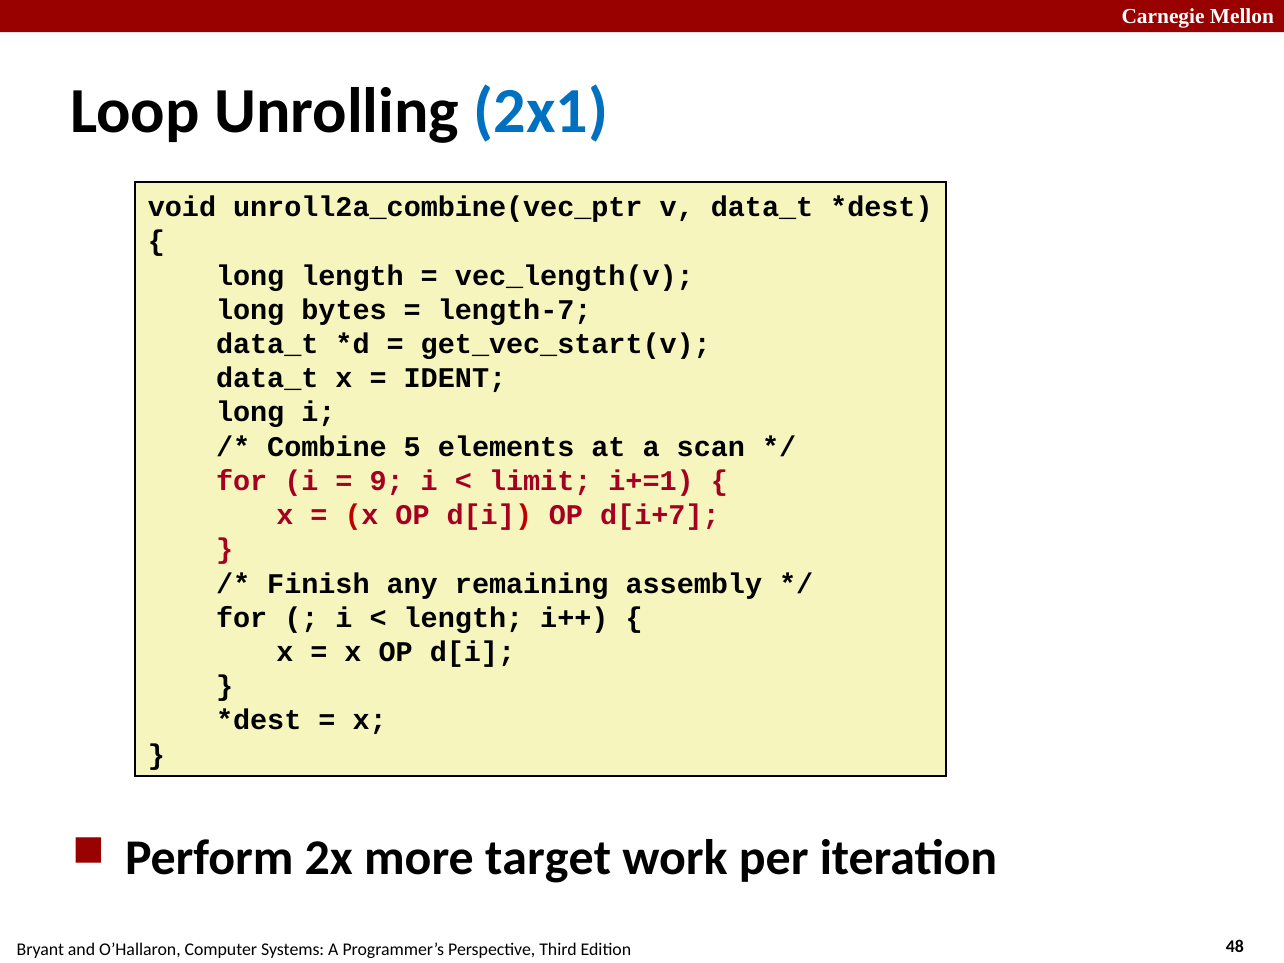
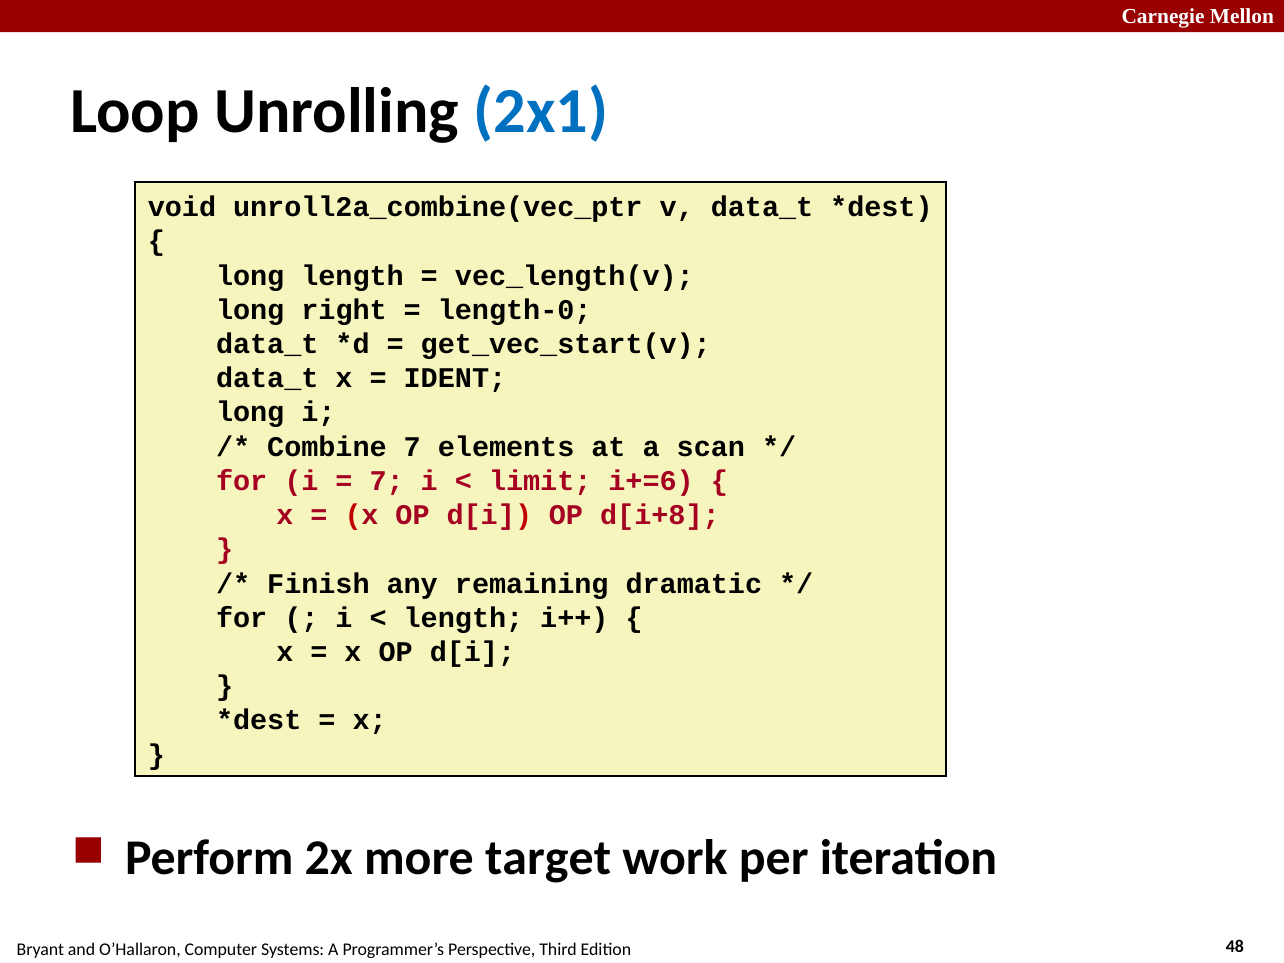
bytes: bytes -> right (344, 310)
length-7: length-7 -> length-0 (515, 310)
Combine 5: 5 -> 7 (412, 447)
9: 9 -> 7 (387, 481)
i+=1: i+=1 -> i+=6 (651, 481)
d[i+7: d[i+7 -> d[i+8 (660, 515)
assembly: assembly -> dramatic (694, 584)
